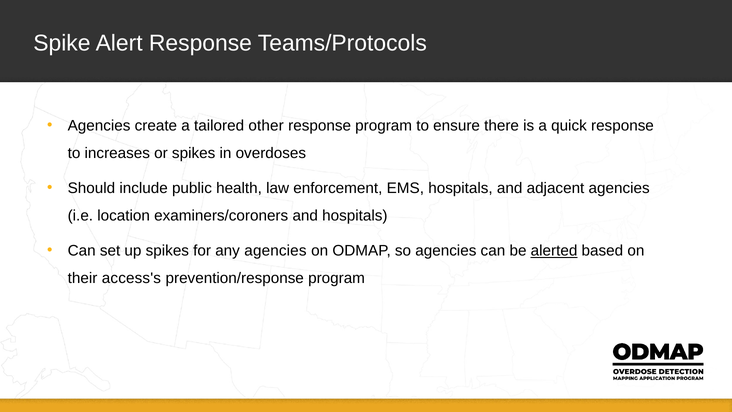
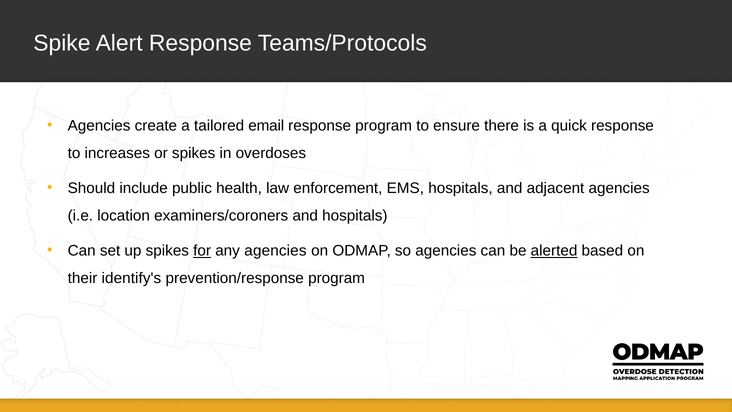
other: other -> email (266, 126)
for underline: none -> present (202, 251)
access's: access's -> identify's (131, 278)
